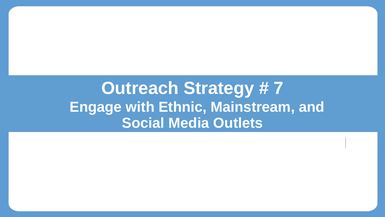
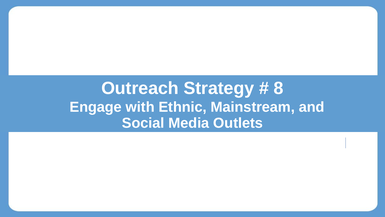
7: 7 -> 8 (279, 88)
